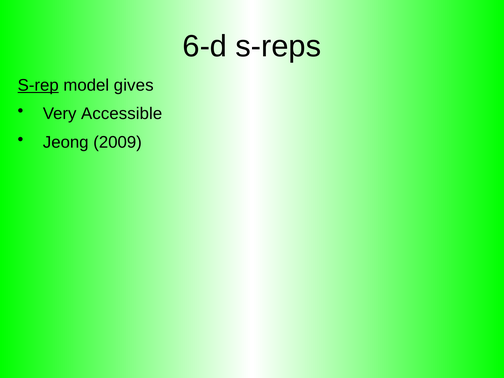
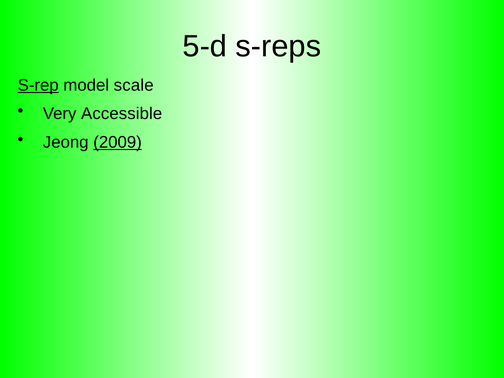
6-d: 6-d -> 5-d (205, 46)
gives: gives -> scale (134, 85)
2009 underline: none -> present (118, 142)
